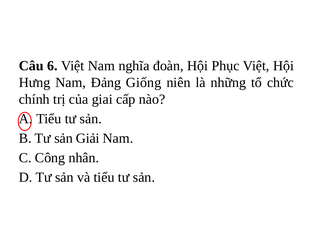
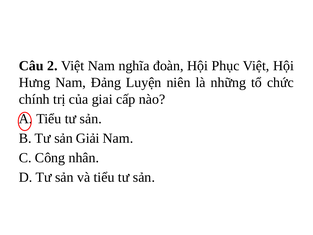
6: 6 -> 2 (52, 66)
Giống: Giống -> Luyện (144, 82)
